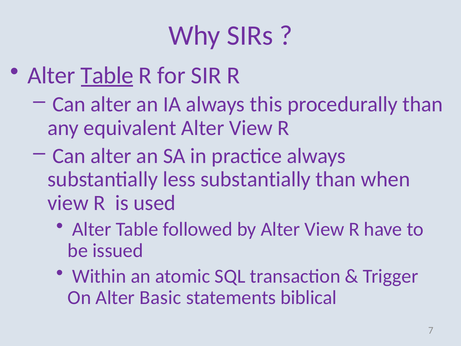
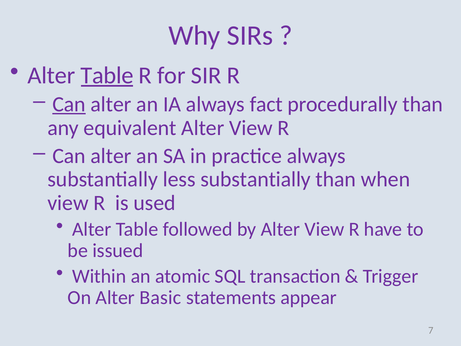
Can underline: none -> present (69, 104)
this: this -> fact (266, 104)
biblical: biblical -> appear (309, 297)
